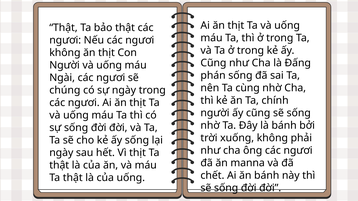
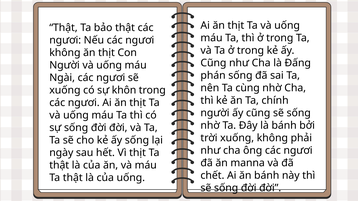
chúng: chúng -> xuống (65, 90)
sự ngày: ngày -> khôn (124, 90)
